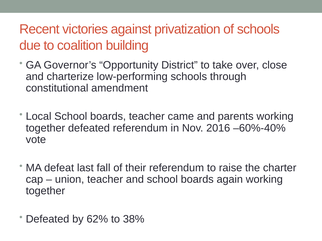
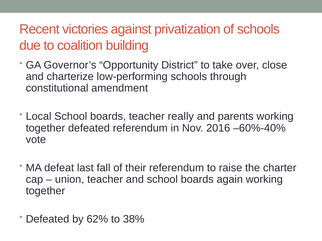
came: came -> really (181, 117)
